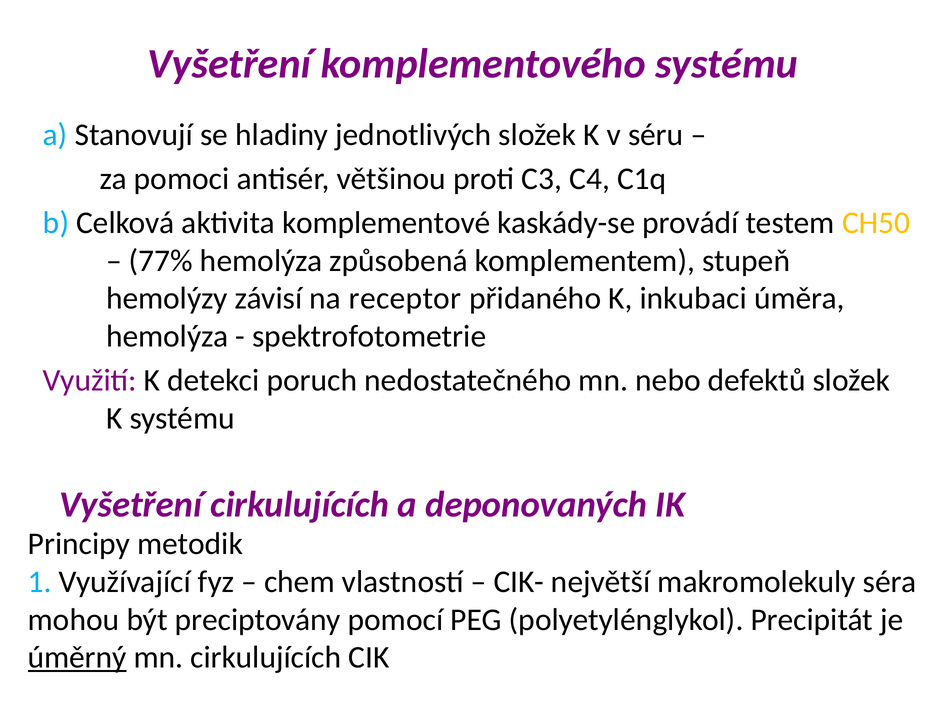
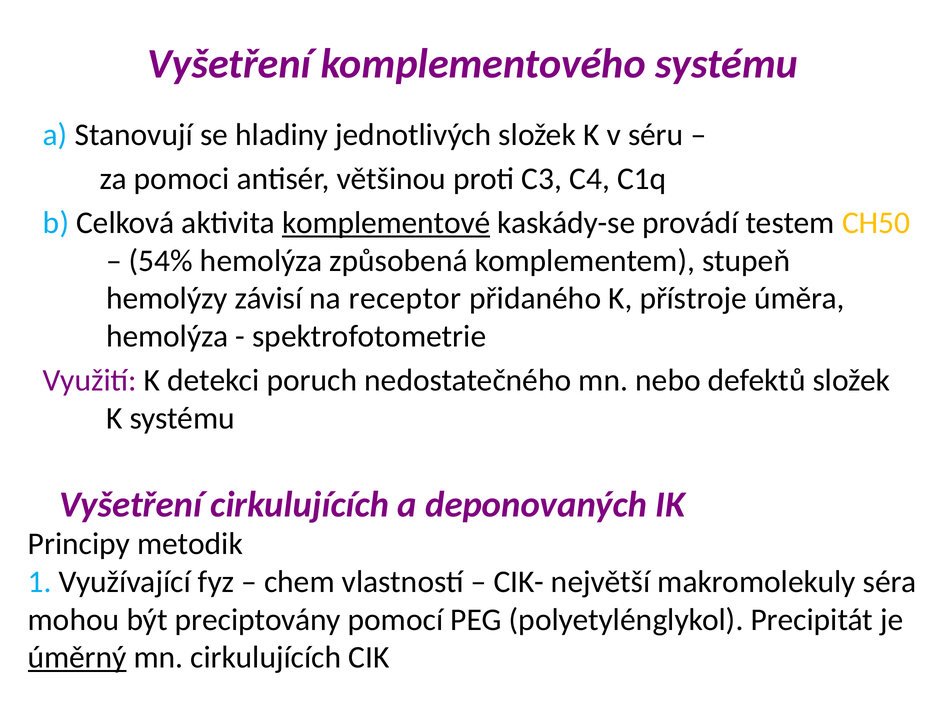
komplementové underline: none -> present (386, 223)
77%: 77% -> 54% (161, 261)
inkubaci: inkubaci -> přístroje (693, 299)
